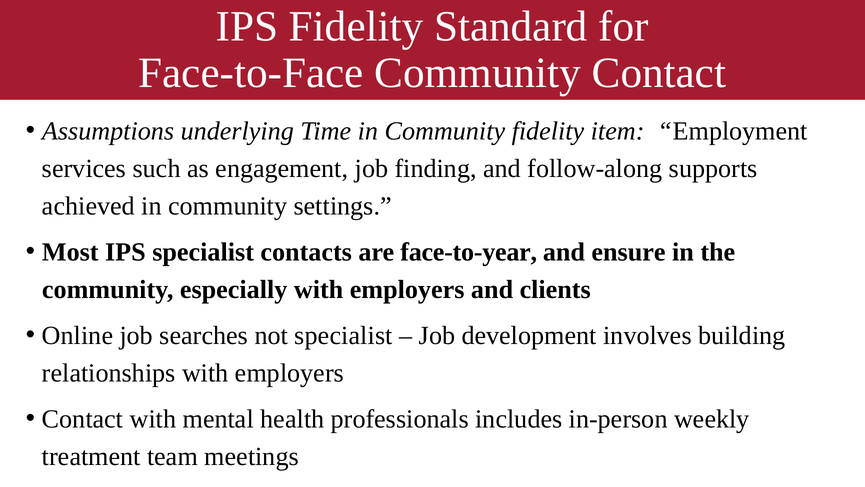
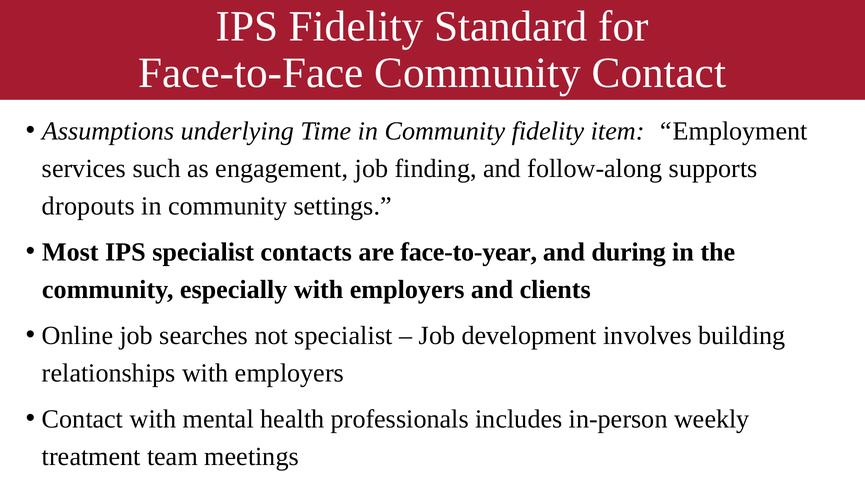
achieved: achieved -> dropouts (88, 206)
ensure: ensure -> during (629, 252)
